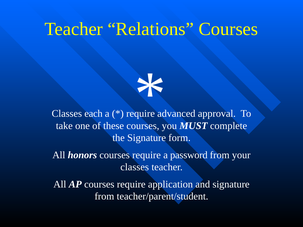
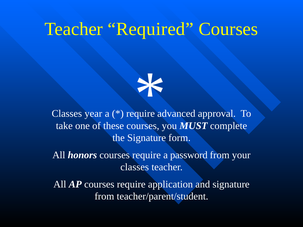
Relations: Relations -> Required (151, 29)
each: each -> year (93, 114)
